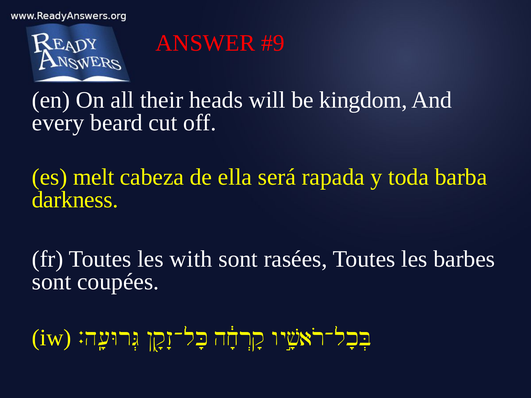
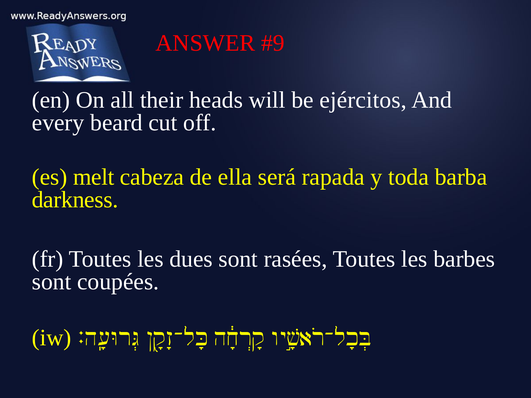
kingdom: kingdom -> ejércitos (363, 100)
with: with -> dues (191, 259)
